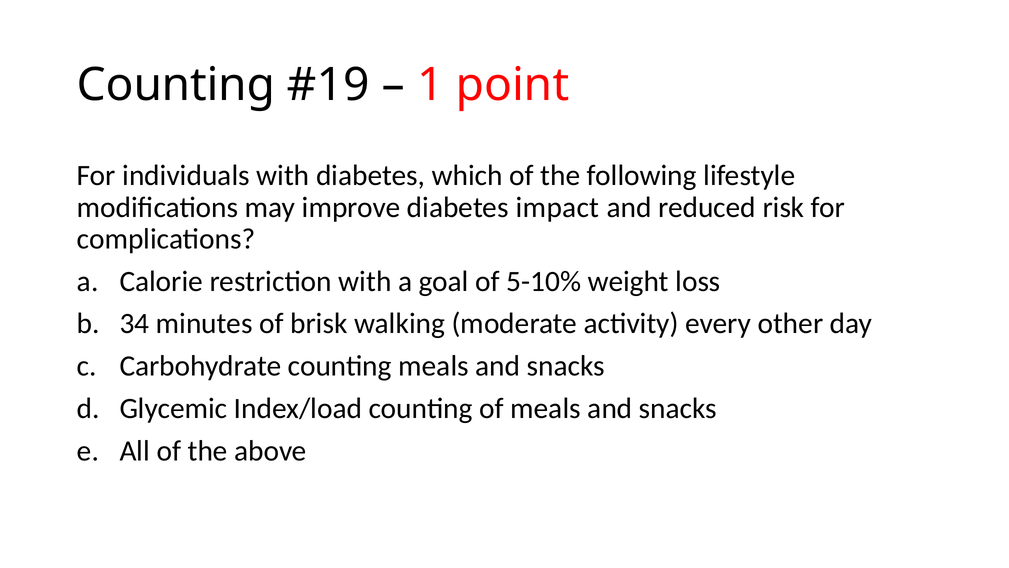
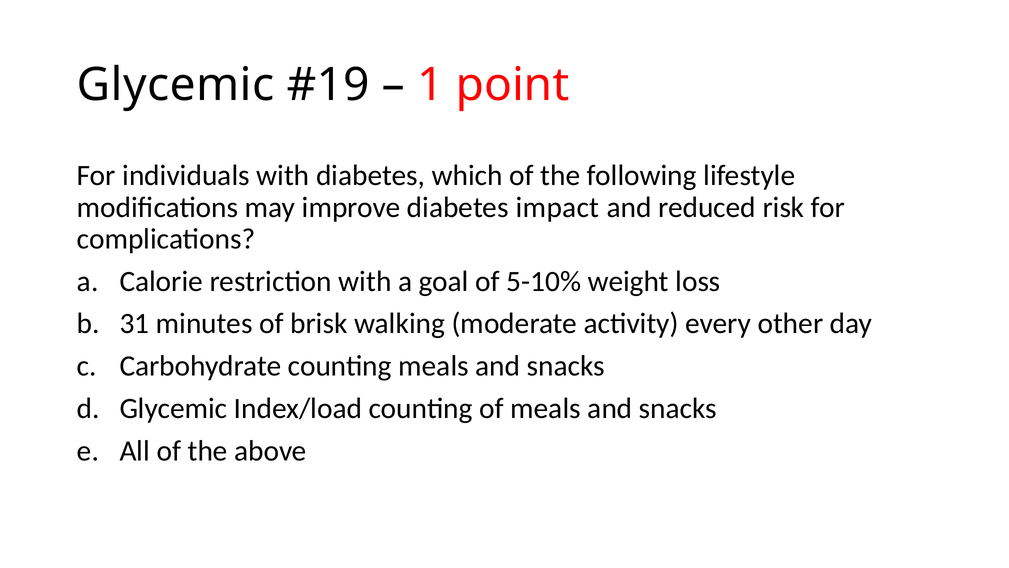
Counting: Counting -> Glycemic (176, 85)
34: 34 -> 31 (134, 324)
